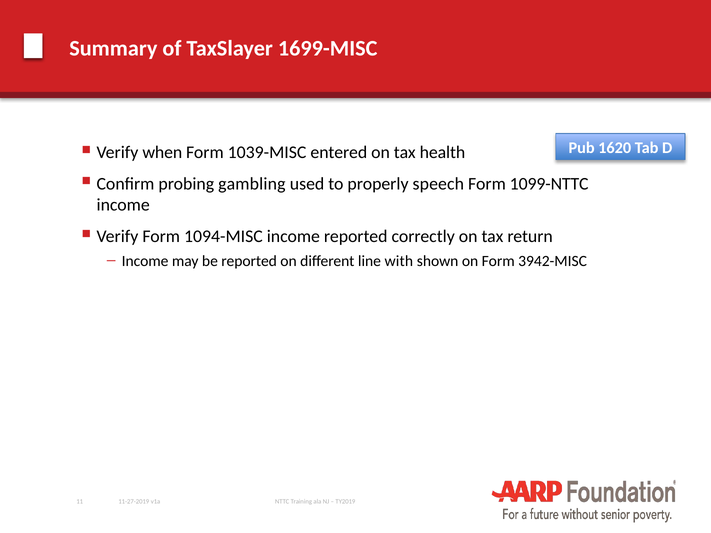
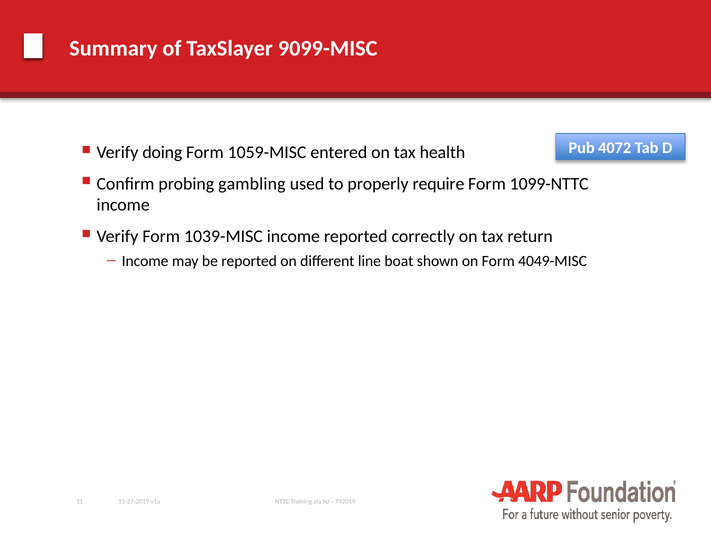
1699-MISC: 1699-MISC -> 9099-MISC (328, 48)
1620: 1620 -> 4072 (615, 148)
when: when -> doing (162, 152)
1039-MISC: 1039-MISC -> 1059-MISC (267, 152)
speech: speech -> require (438, 184)
1094-MISC: 1094-MISC -> 1039-MISC (223, 236)
with: with -> boat (399, 261)
3942-MISC: 3942-MISC -> 4049-MISC (553, 261)
